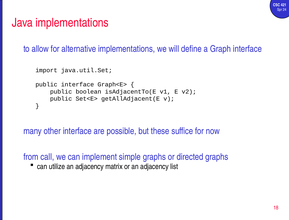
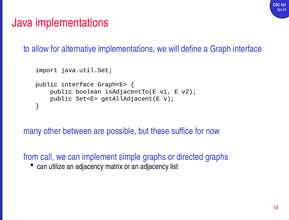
other interface: interface -> between (77, 131)
